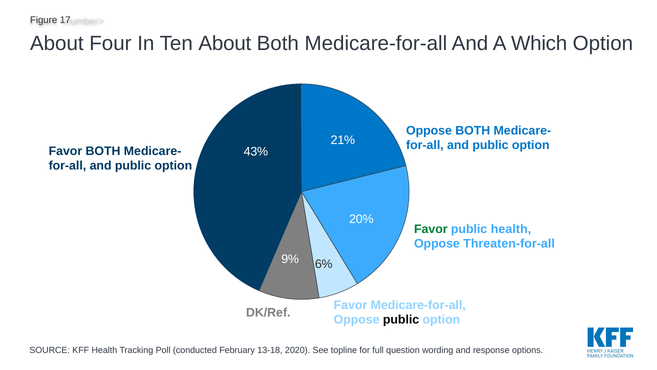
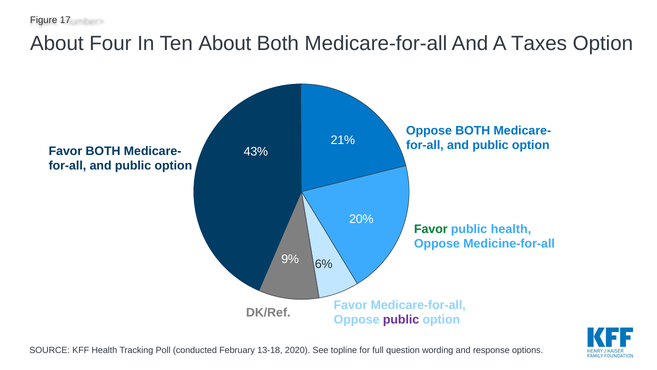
Which: Which -> Taxes (539, 43)
Threaten-for-all: Threaten-for-all -> Medicine-for-all (509, 244)
public colour: black -> purple (401, 320)
